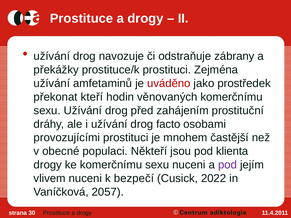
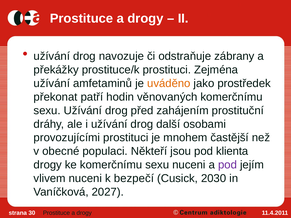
uváděno colour: red -> orange (169, 83)
kteří: kteří -> patří (92, 97)
facto: facto -> další (168, 124)
2022: 2022 -> 2030 (214, 179)
2057: 2057 -> 2027 (108, 192)
